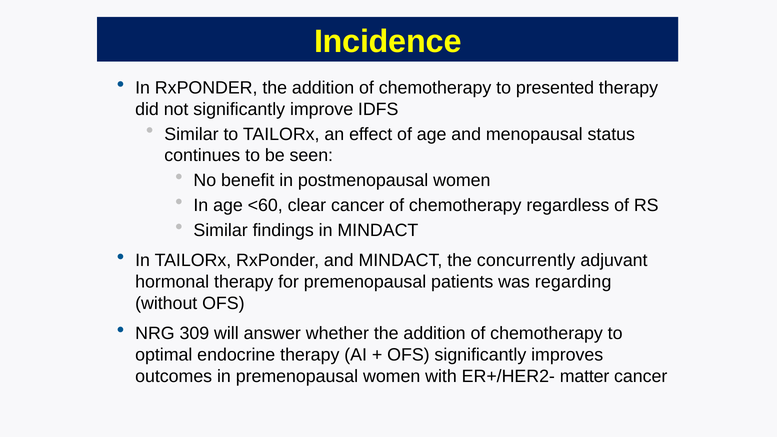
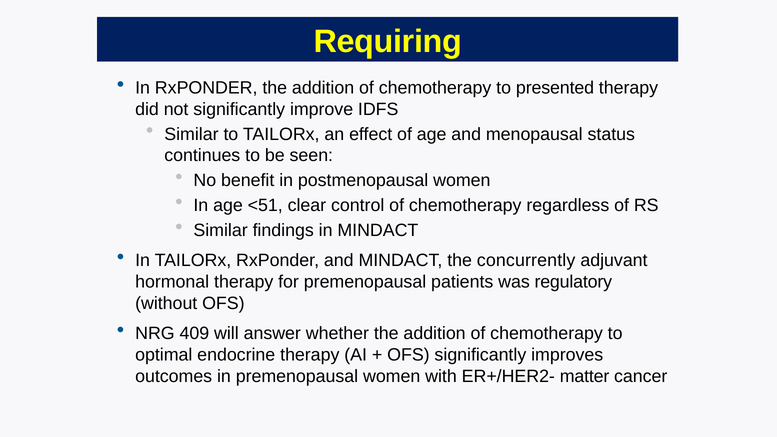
Incidence: Incidence -> Requiring (388, 42)
<60: <60 -> <51 (265, 205)
clear cancer: cancer -> control (358, 205)
regarding: regarding -> regulatory (573, 282)
309: 309 -> 409 (194, 334)
